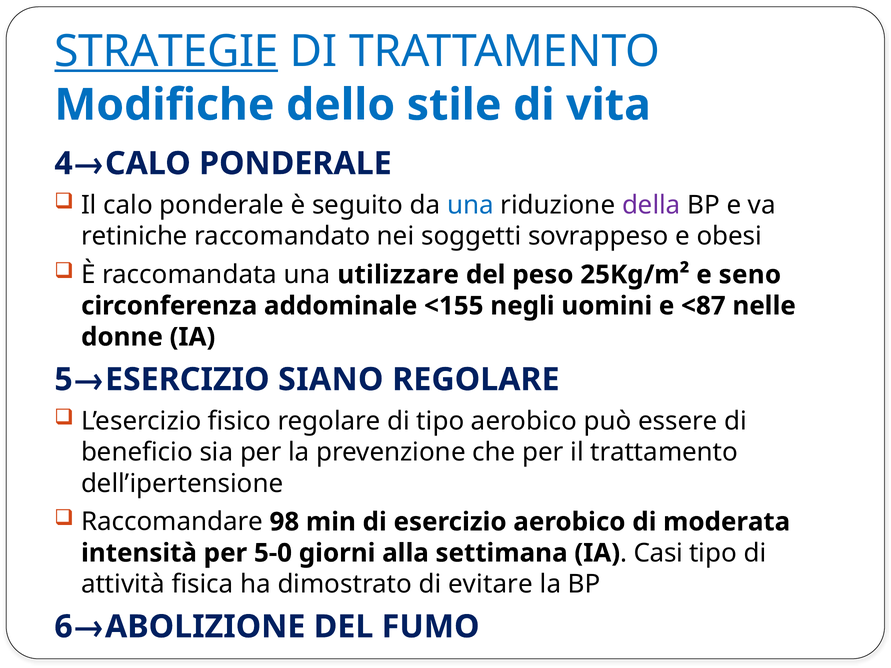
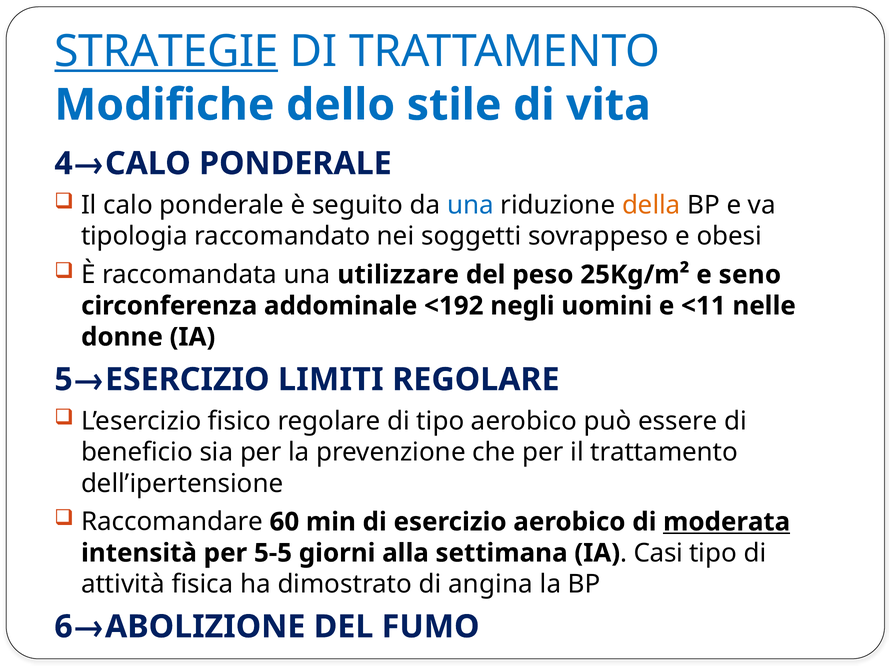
della colour: purple -> orange (651, 205)
retiniche: retiniche -> tipologia (134, 236)
<155: <155 -> <192 (454, 306)
<87: <87 -> <11 (703, 306)
SIANO: SIANO -> LIMITI (331, 380)
98: 98 -> 60 (284, 522)
moderata underline: none -> present (727, 522)
5-0: 5-0 -> 5-5 (273, 553)
evitare: evitare -> angina (491, 584)
